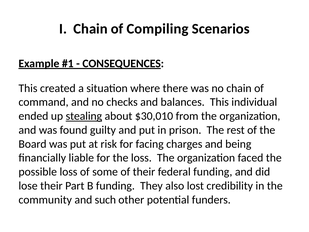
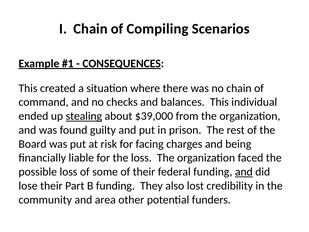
$30,010: $30,010 -> $39,000 (154, 116)
and underline: none -> present (244, 172)
such: such -> area (105, 199)
